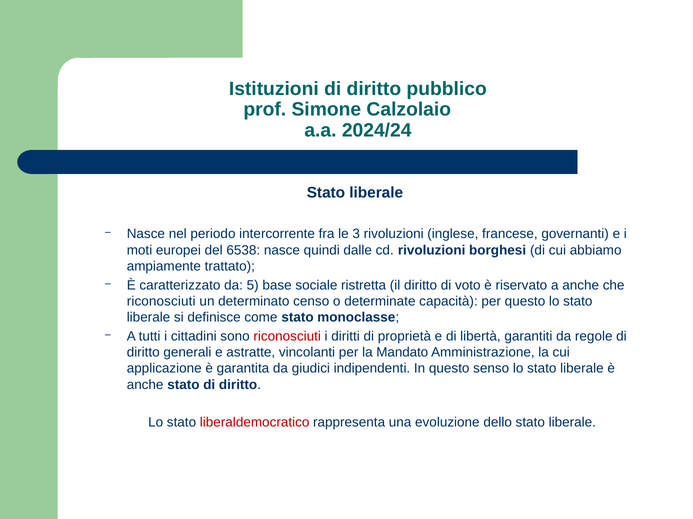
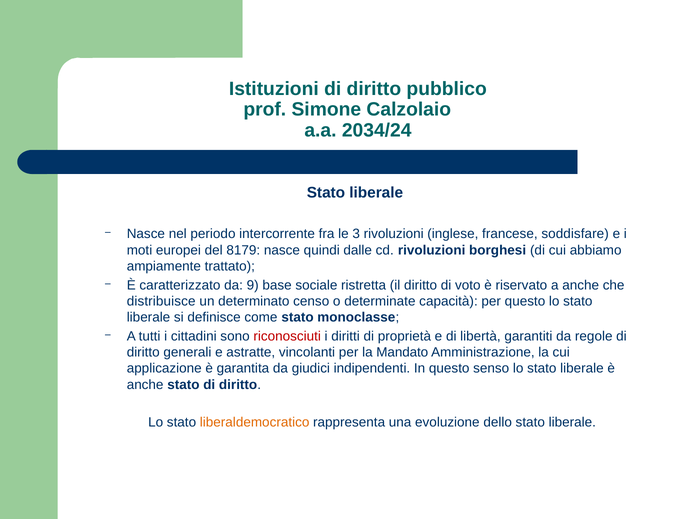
2024/24: 2024/24 -> 2034/24 (377, 130)
governanti: governanti -> soddisfare (575, 234)
6538: 6538 -> 8179 (243, 250)
5: 5 -> 9 (253, 285)
riconosciuti: riconosciuti -> distribuisce (161, 302)
liberaldemocratico colour: red -> orange (255, 423)
